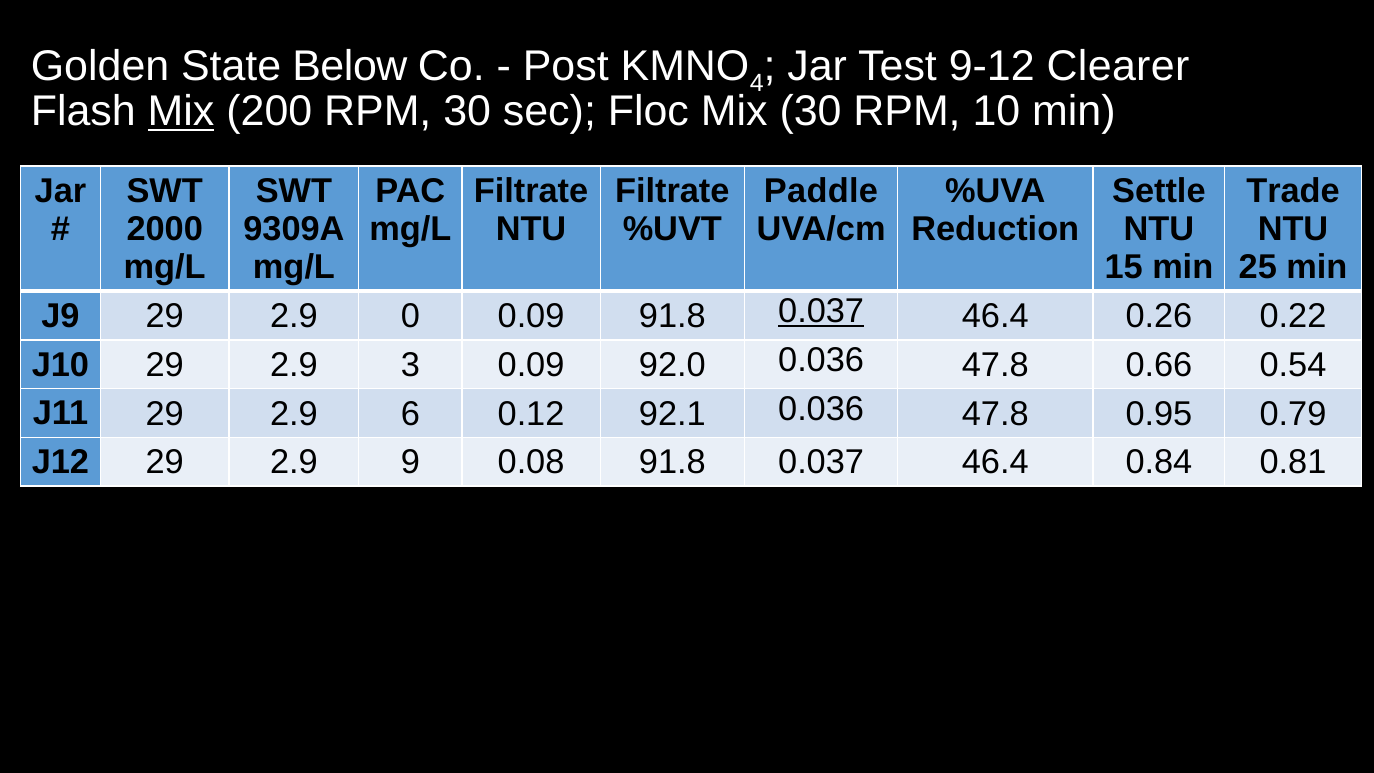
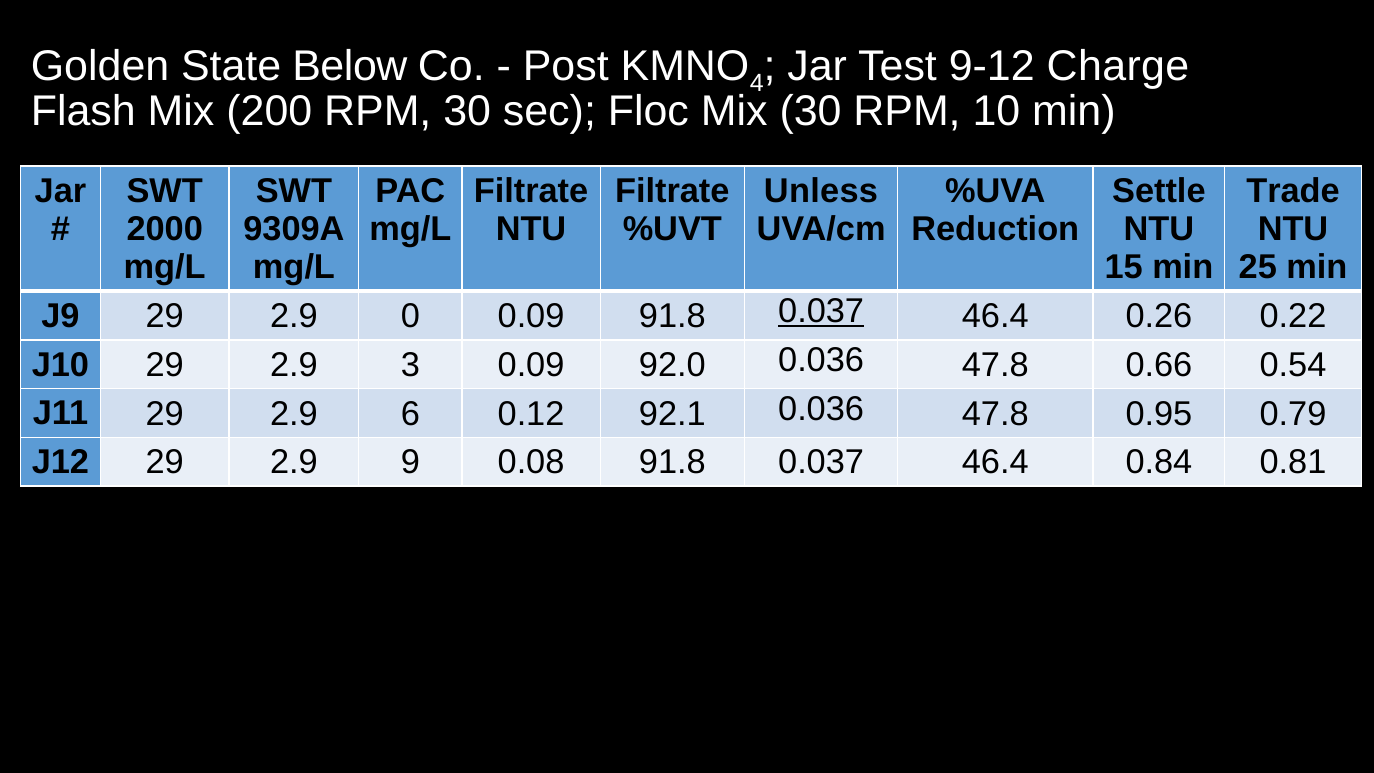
Clearer: Clearer -> Charge (1118, 66)
Mix underline: present -> none (181, 111)
Paddle: Paddle -> Unless (821, 191)
